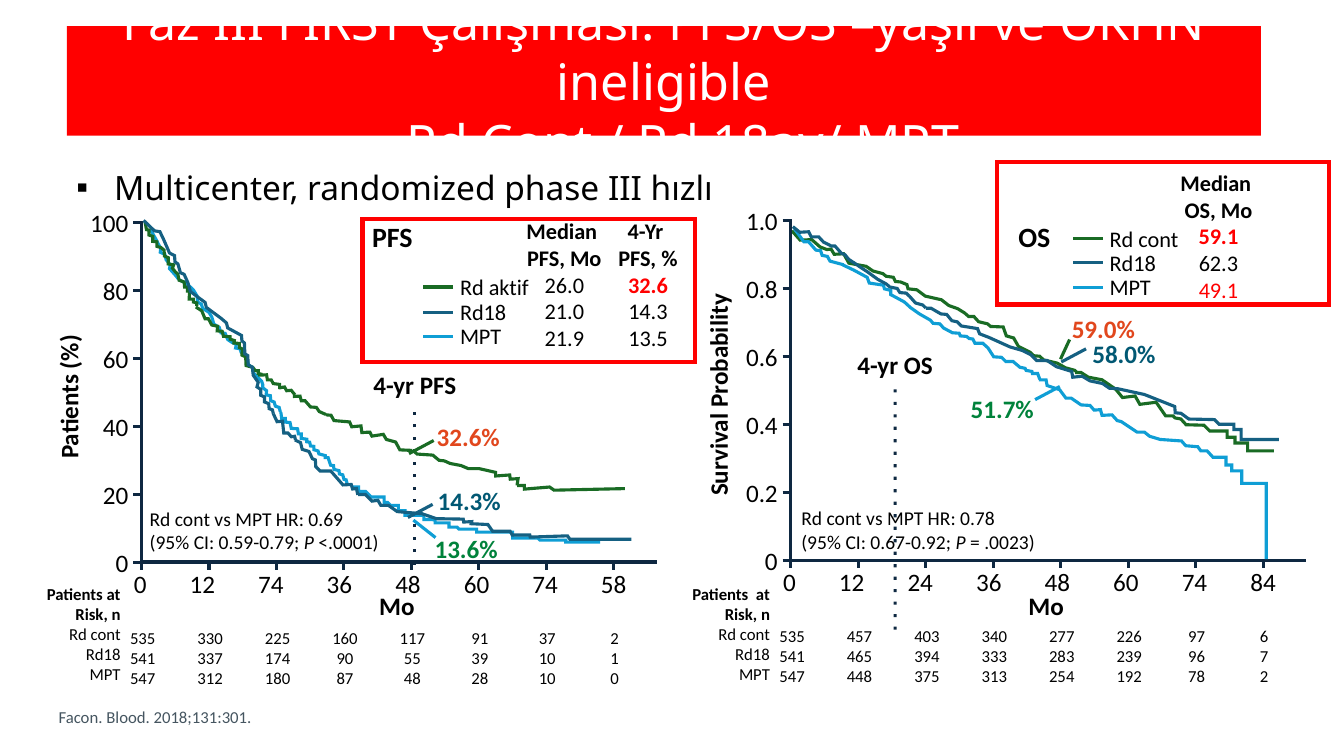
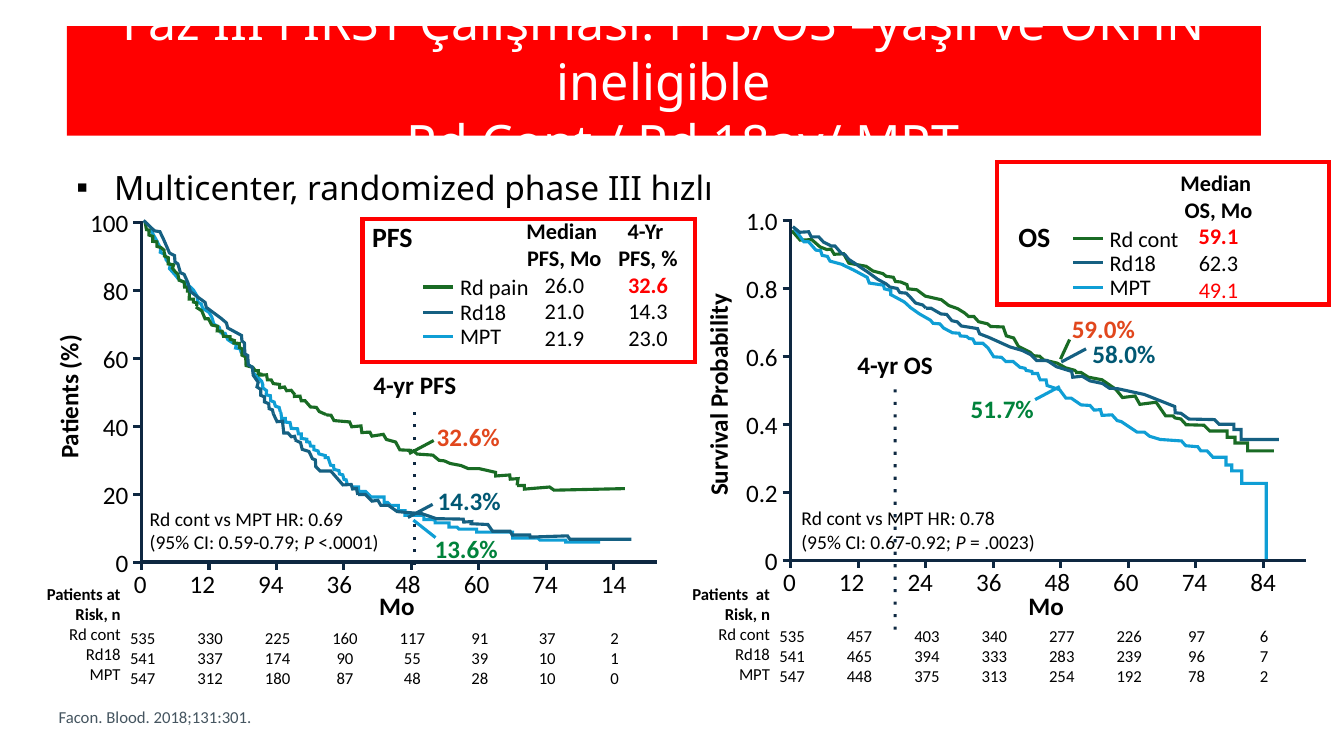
aktif: aktif -> pain (509, 289)
13.5: 13.5 -> 23.0 (648, 339)
12 74: 74 -> 94 (271, 585)
58: 58 -> 14 (614, 585)
